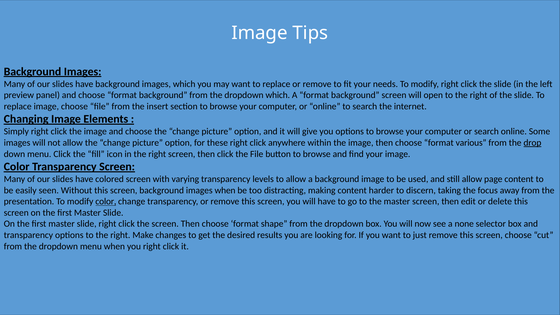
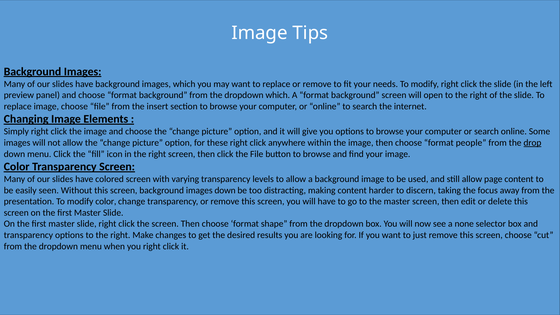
various: various -> people (471, 143)
images when: when -> down (225, 190)
color underline: present -> none (106, 202)
